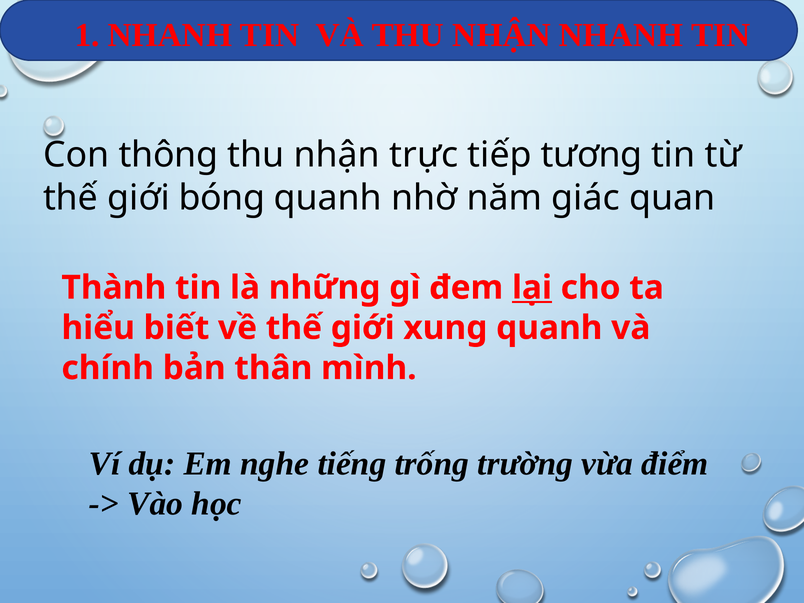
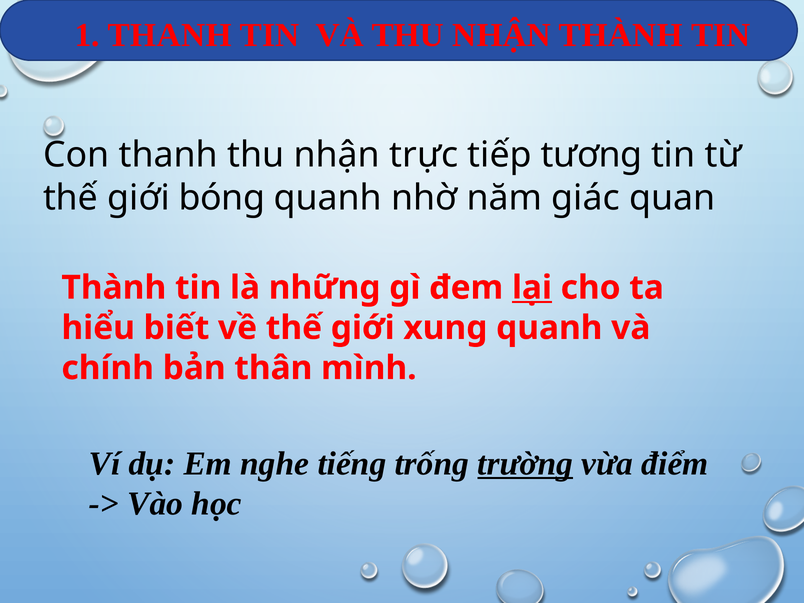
1 NHANH: NHANH -> THANH (170, 35)
NHẬN NHANH: NHANH -> THÀNH (621, 35)
Con thông: thông -> thanh (168, 155)
trường underline: none -> present (525, 464)
